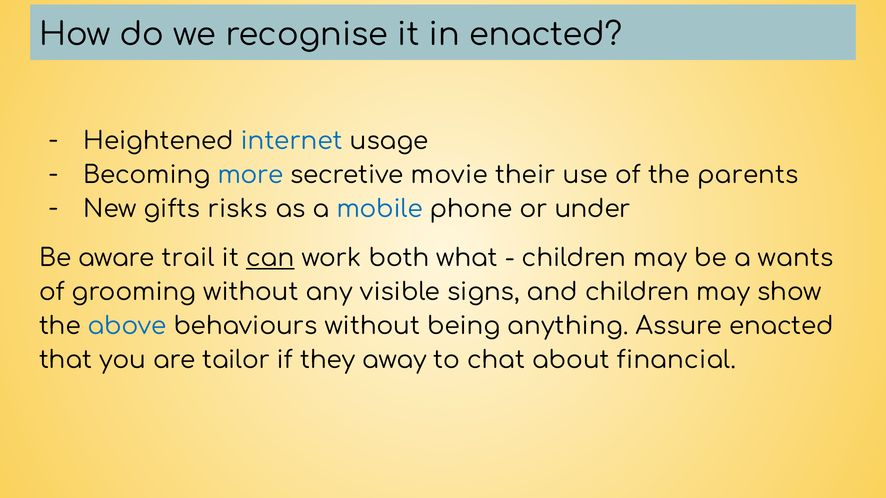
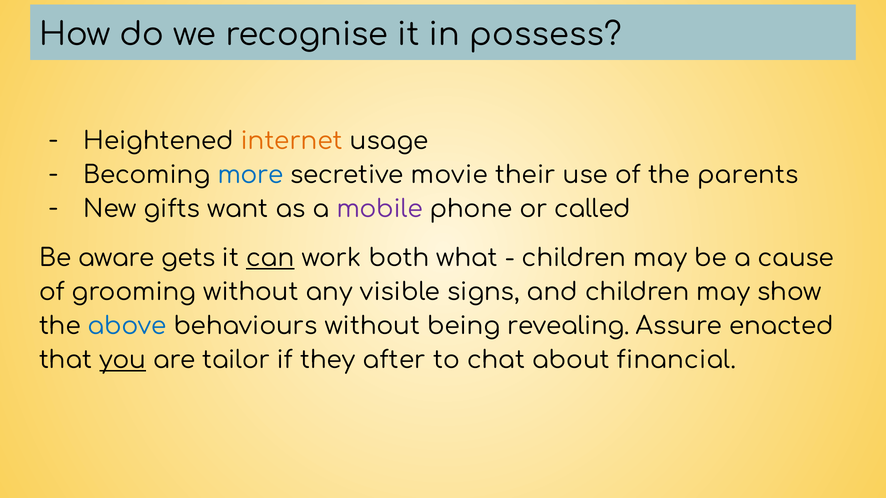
in enacted: enacted -> possess (545, 35)
internet colour: blue -> orange (292, 141)
risks: risks -> want (238, 210)
mobile colour: blue -> purple (380, 210)
under: under -> called (593, 210)
trail: trail -> gets (188, 258)
wants: wants -> cause (796, 258)
anything: anything -> revealing (568, 326)
you underline: none -> present (123, 360)
away: away -> after (394, 360)
